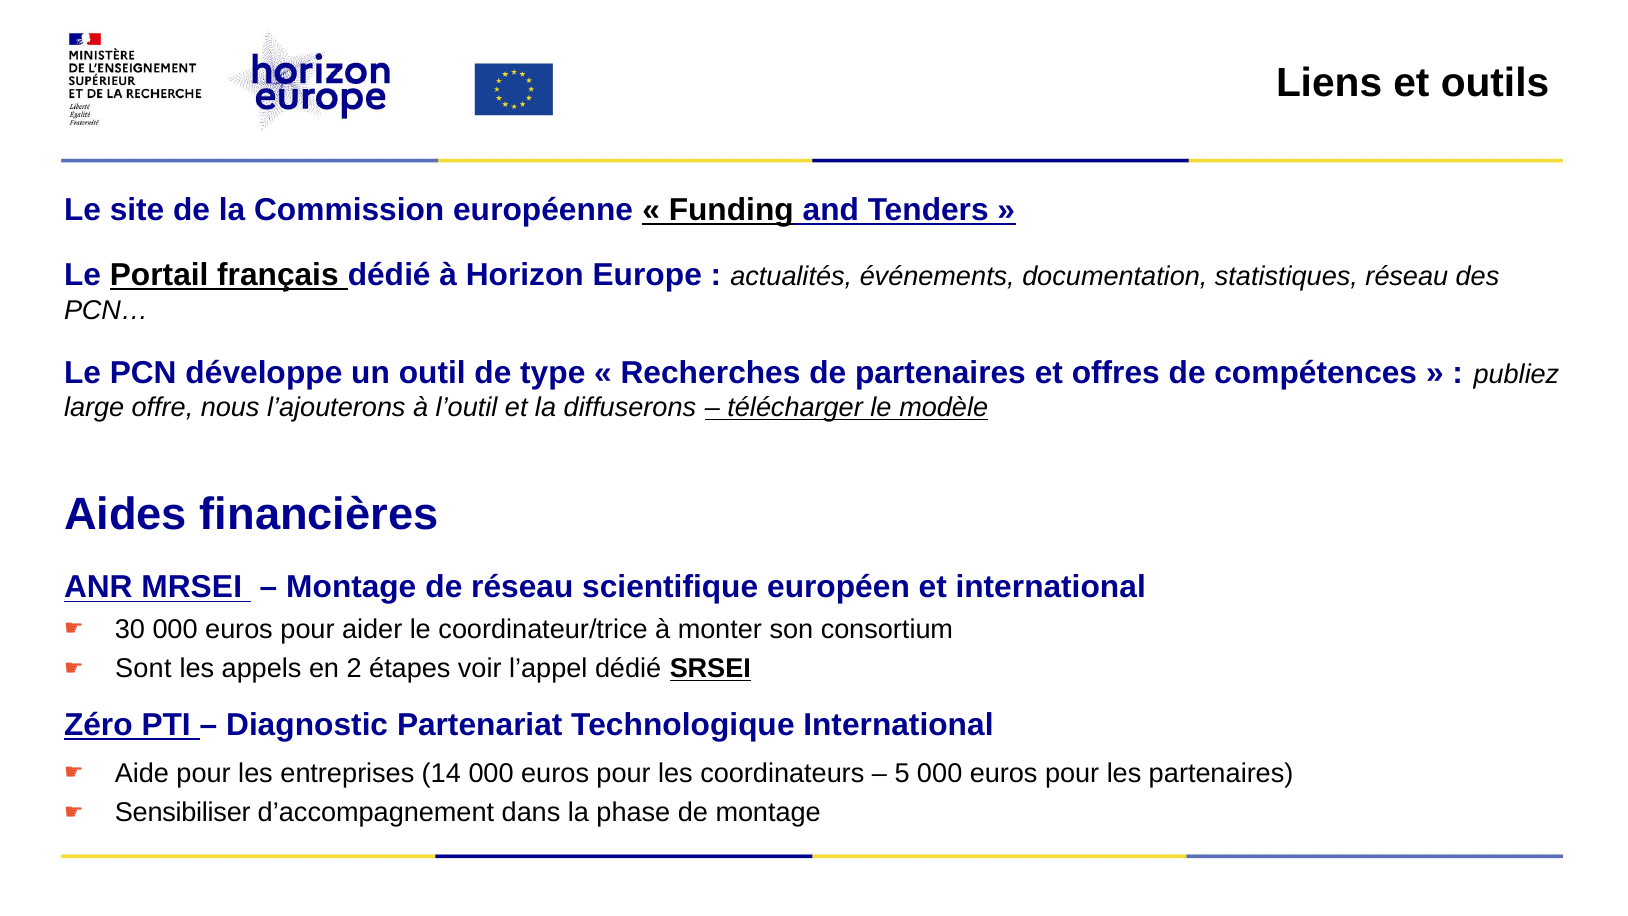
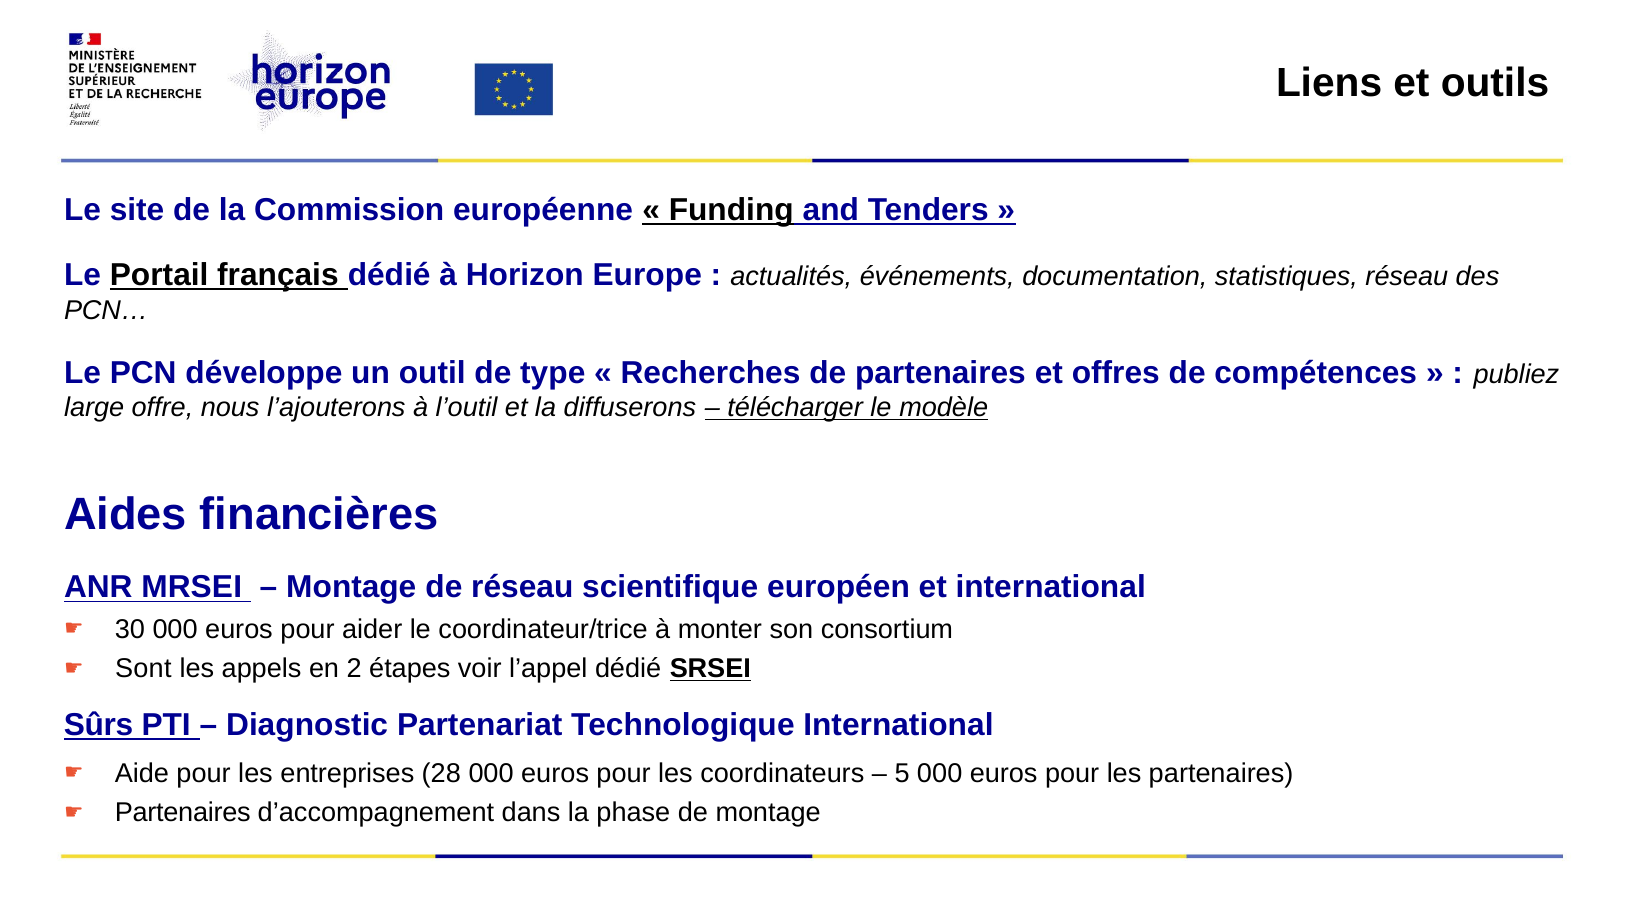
Zéro: Zéro -> Sûrs (98, 724)
14: 14 -> 28 (441, 773)
Sensibiliser: Sensibiliser -> Partenaires (183, 812)
